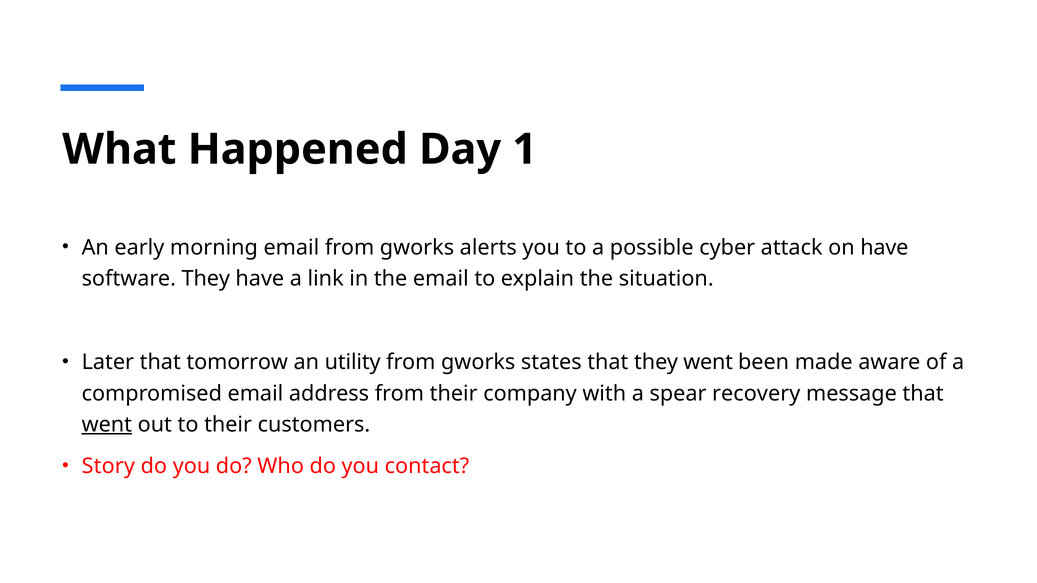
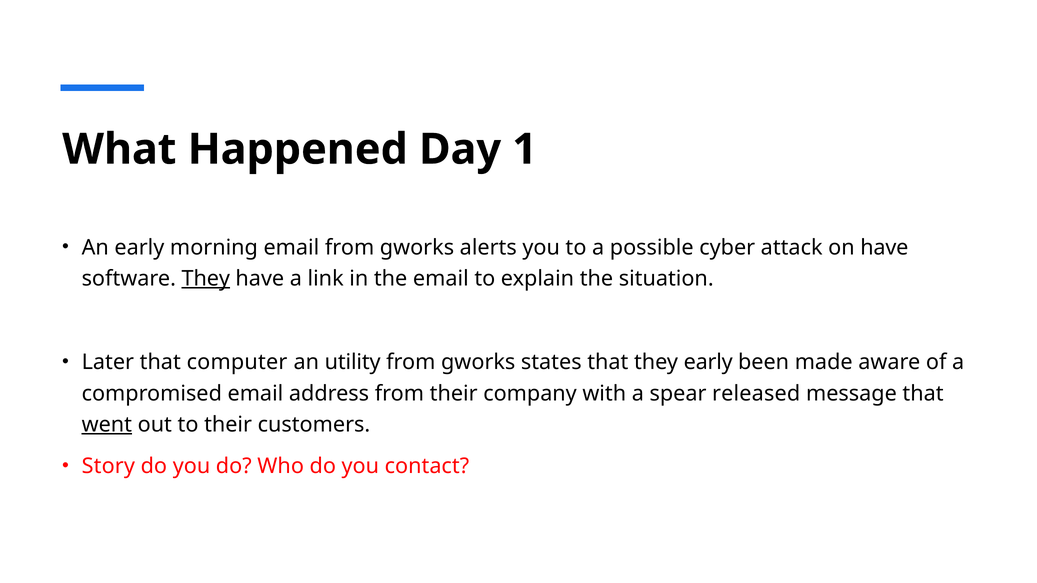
They underline: none -> present (206, 279)
tomorrow: tomorrow -> computer (237, 362)
they went: went -> early (708, 362)
recovery: recovery -> released (756, 394)
